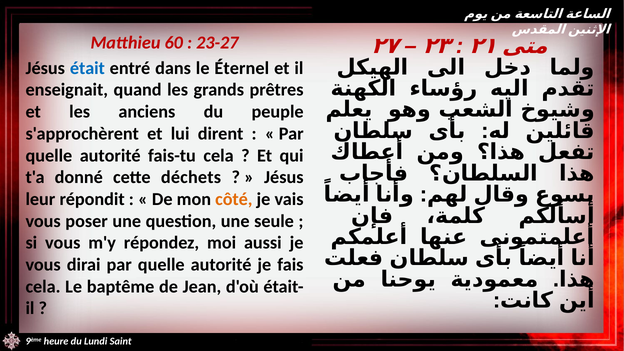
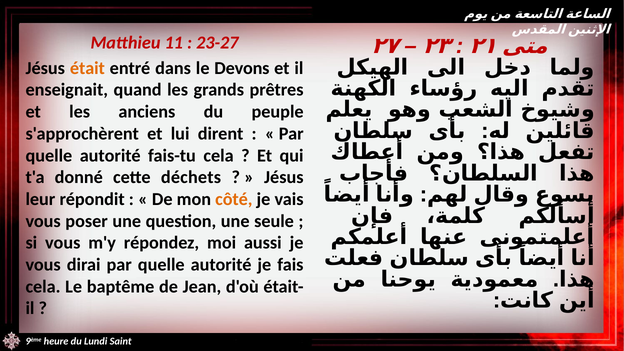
60: 60 -> 11 (174, 43)
était colour: blue -> orange (87, 68)
Éternel: Éternel -> Devons (242, 68)
